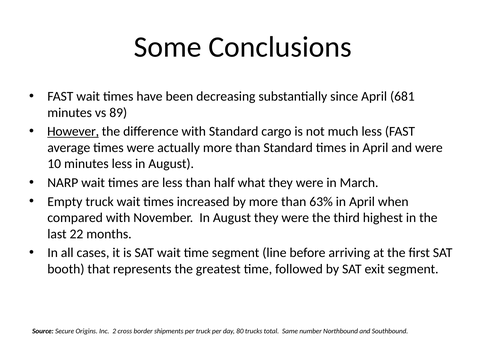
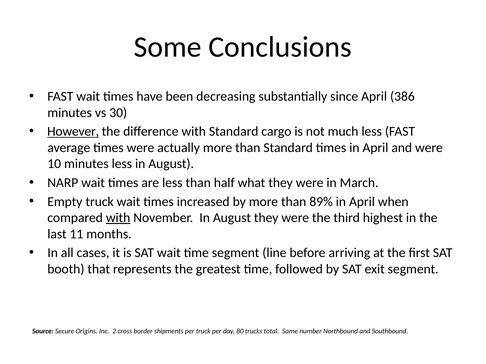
681: 681 -> 386 (402, 97)
89: 89 -> 30 (118, 113)
63%: 63% -> 89% (321, 202)
with underline: none -> present (118, 218)
22: 22 -> 11 (76, 234)
